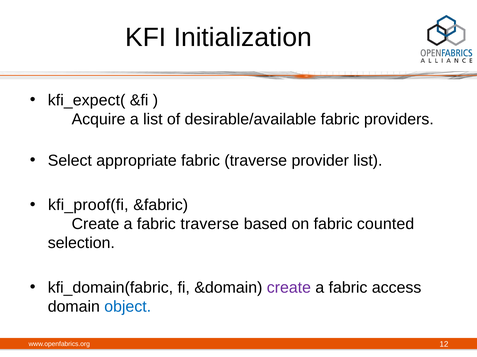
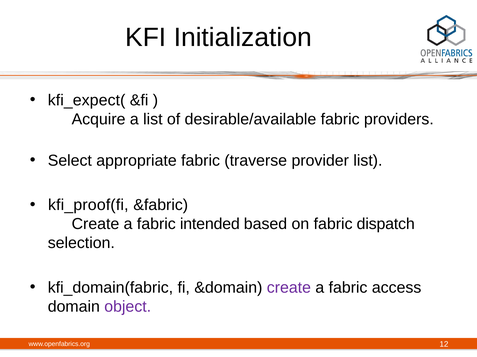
a fabric traverse: traverse -> intended (210, 225)
counted: counted -> dispatch (386, 225)
object colour: blue -> purple (128, 307)
